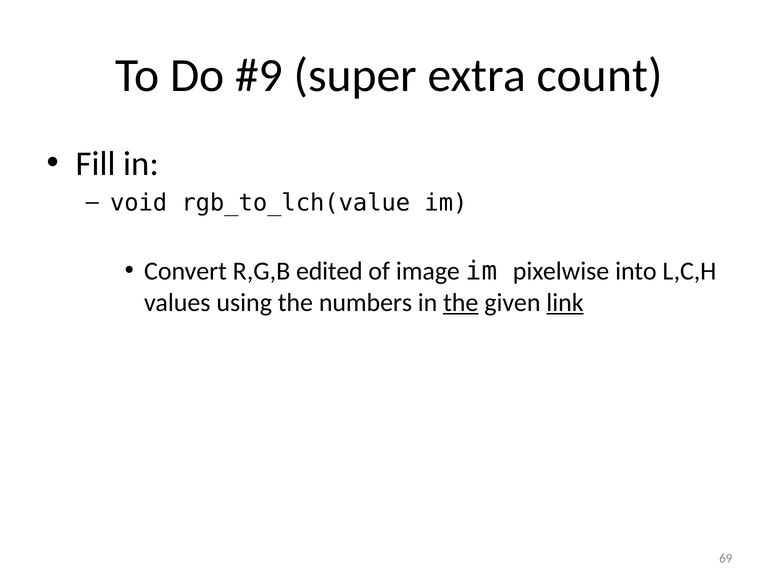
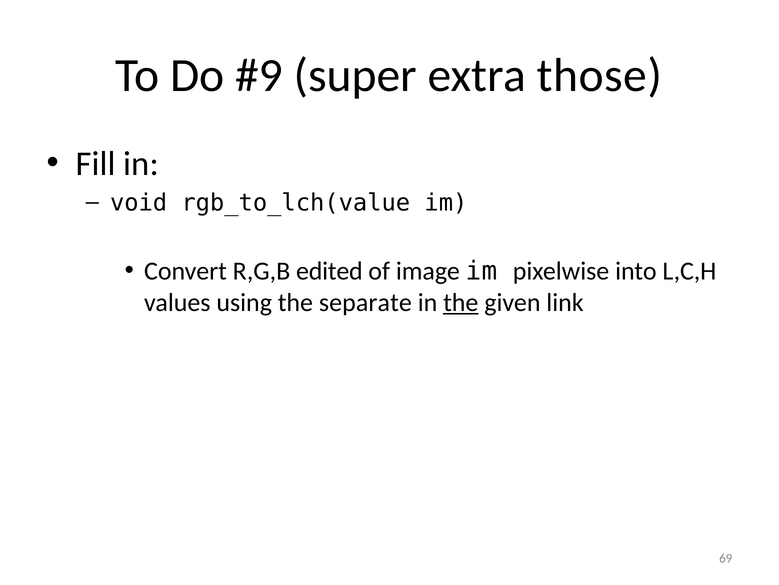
count: count -> those (599, 75)
numbers: numbers -> separate (365, 302)
link underline: present -> none (565, 302)
